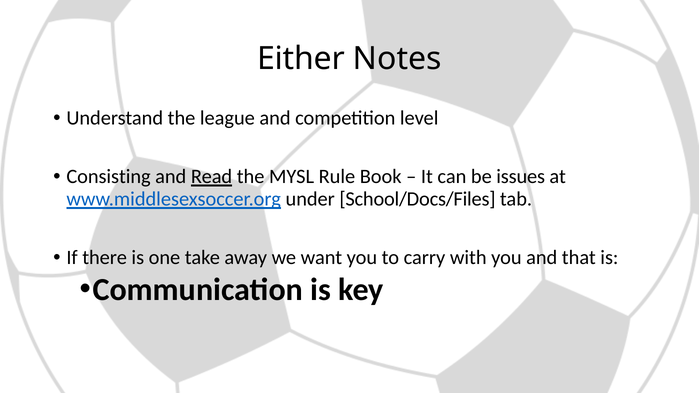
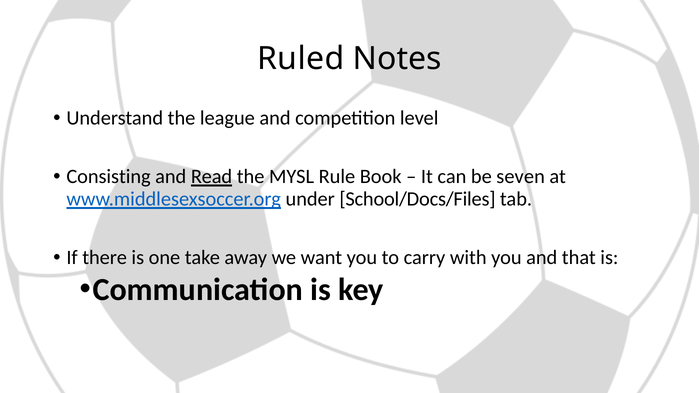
Either: Either -> Ruled (301, 59)
issues: issues -> seven (521, 177)
